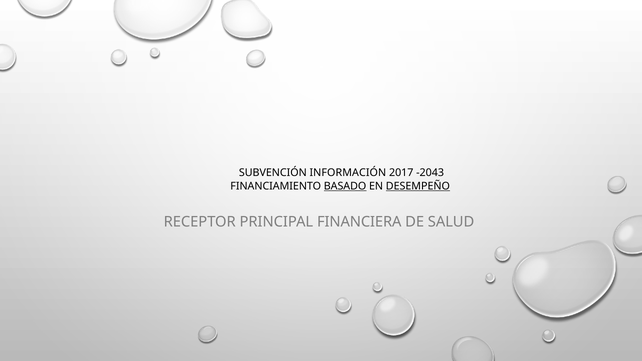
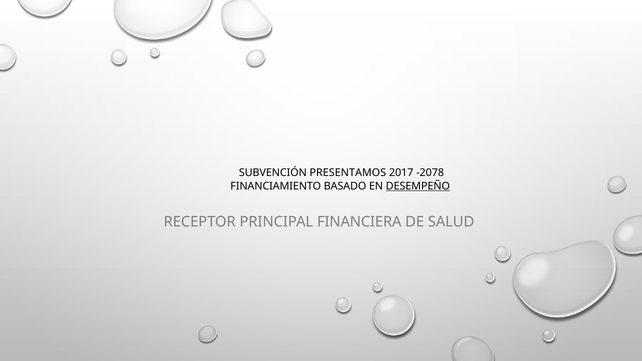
INFORMACIÓN: INFORMACIÓN -> PRESENTAMOS (348, 173)
-2043: -2043 -> -2078 (430, 173)
BASADO underline: present -> none (345, 186)
